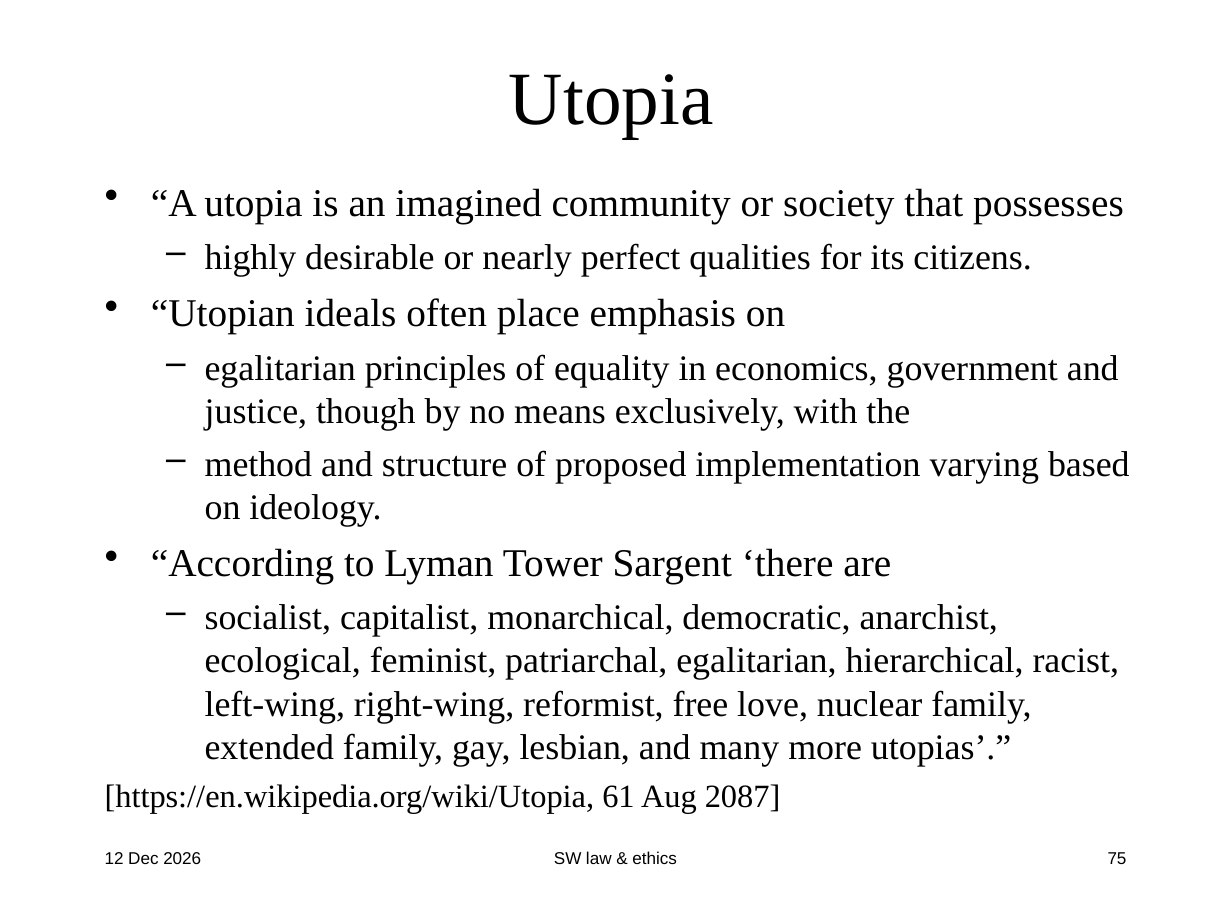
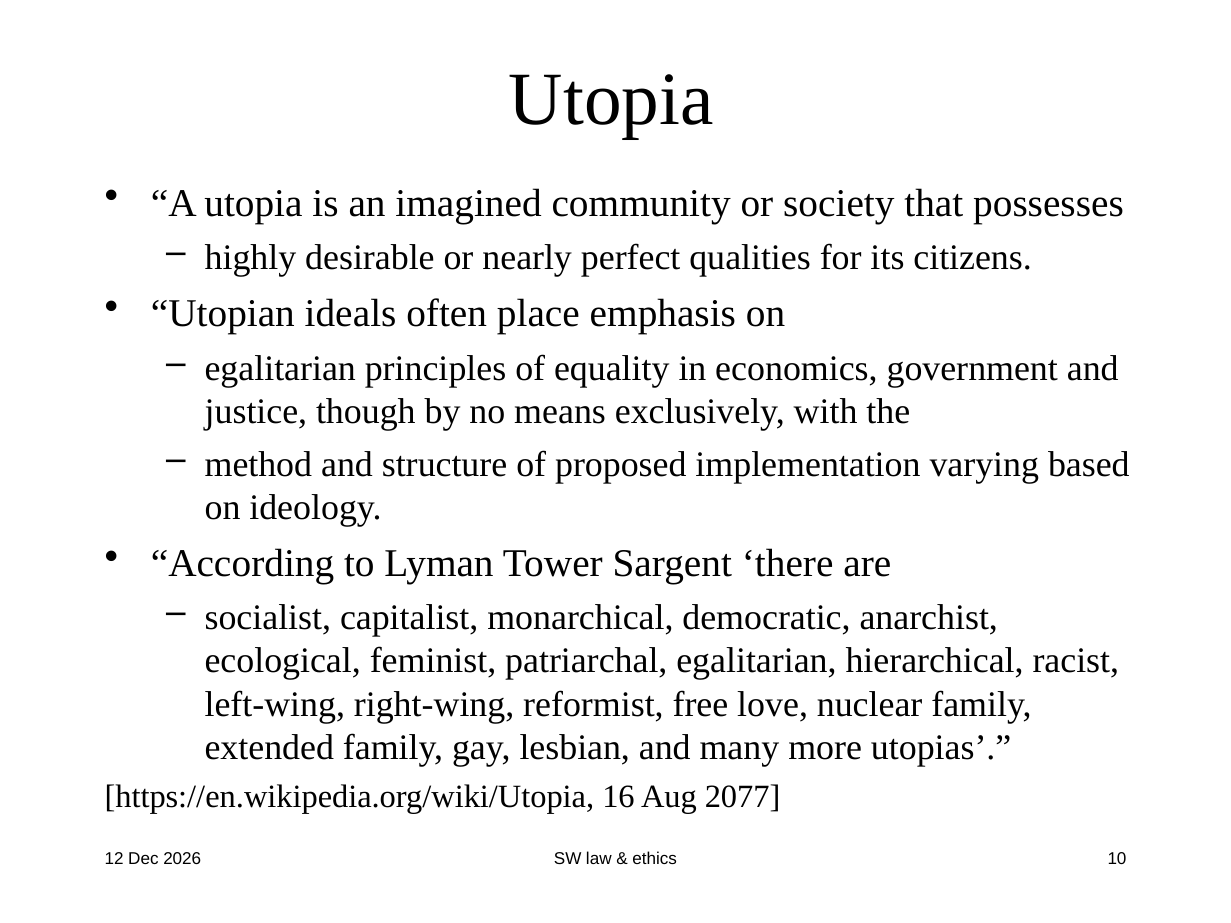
61: 61 -> 16 (619, 797)
2087: 2087 -> 2077 (743, 797)
75: 75 -> 10 (1117, 859)
